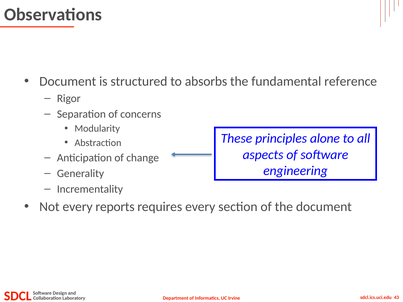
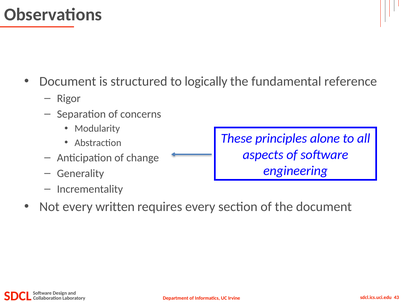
absorbs: absorbs -> logically (206, 82)
reports: reports -> written (115, 207)
